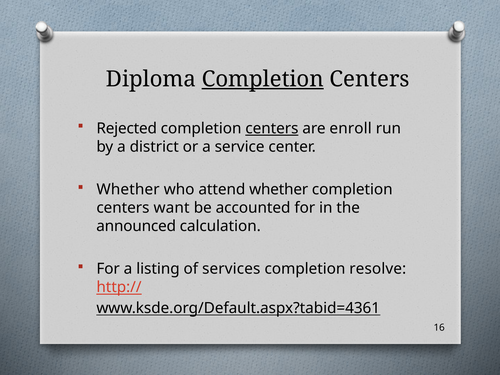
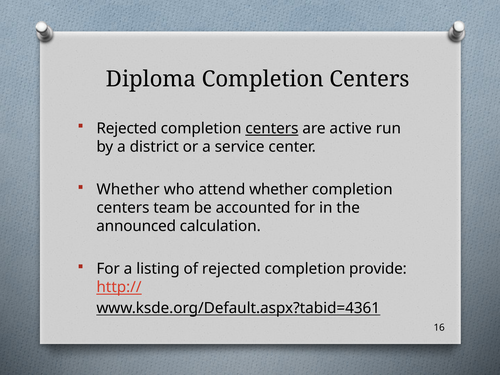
Completion underline: present -> none (263, 79)
enroll: enroll -> active (351, 129)
want: want -> team (172, 208)
of services: services -> rejected (231, 269)
resolve: resolve -> provide (378, 269)
